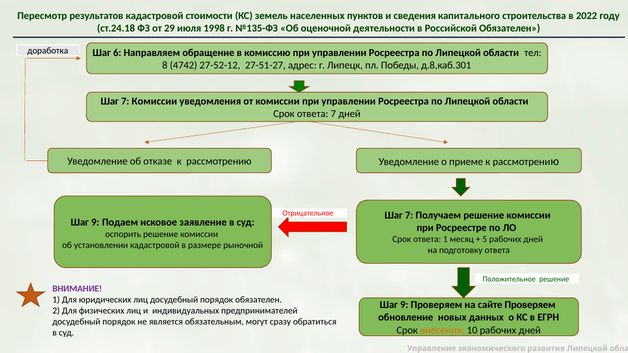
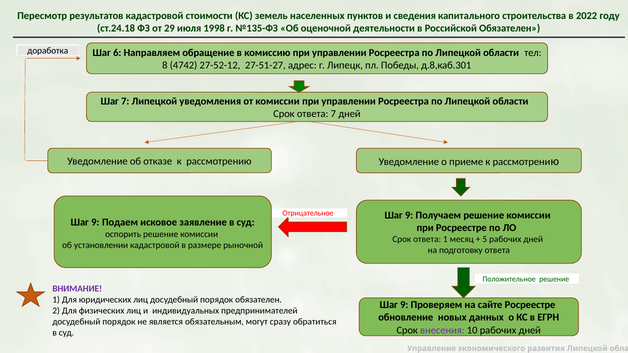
7 Комиссии: Комиссии -> Липецкой (154, 101)
7: 7 -> 9 (409, 215)
сайте Проверяем: Проверяем -> Росреестре (530, 305)
внесения colour: orange -> purple (442, 330)
